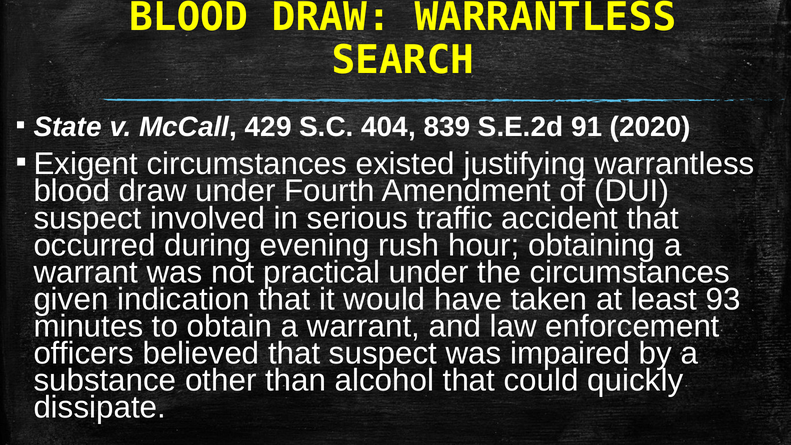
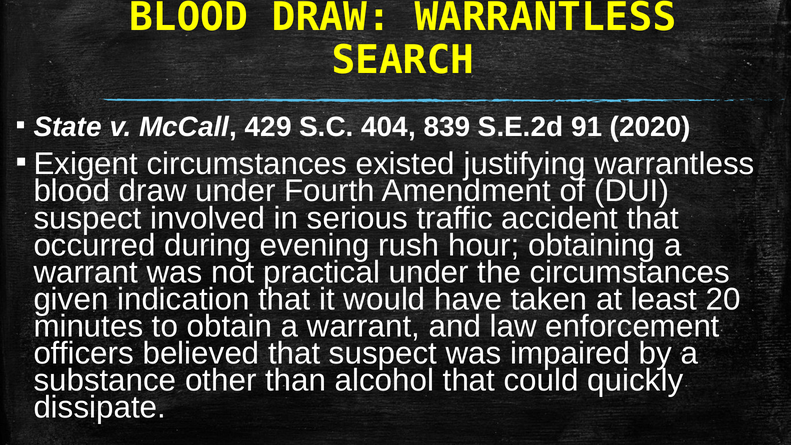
93: 93 -> 20 (723, 299)
